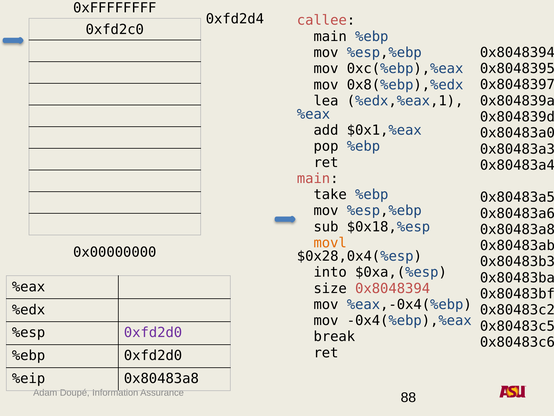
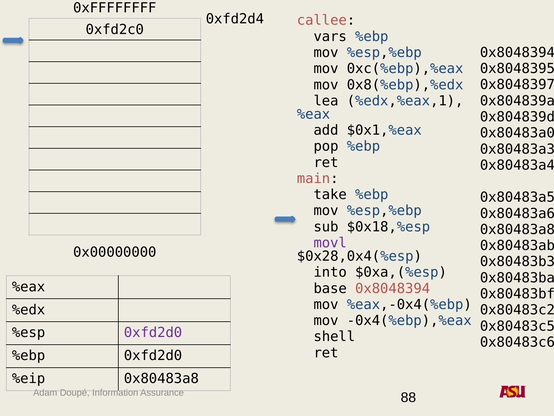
main: main -> vars (330, 36)
movl colour: orange -> purple (330, 243)
size: size -> base (330, 288)
break: break -> shell (334, 336)
